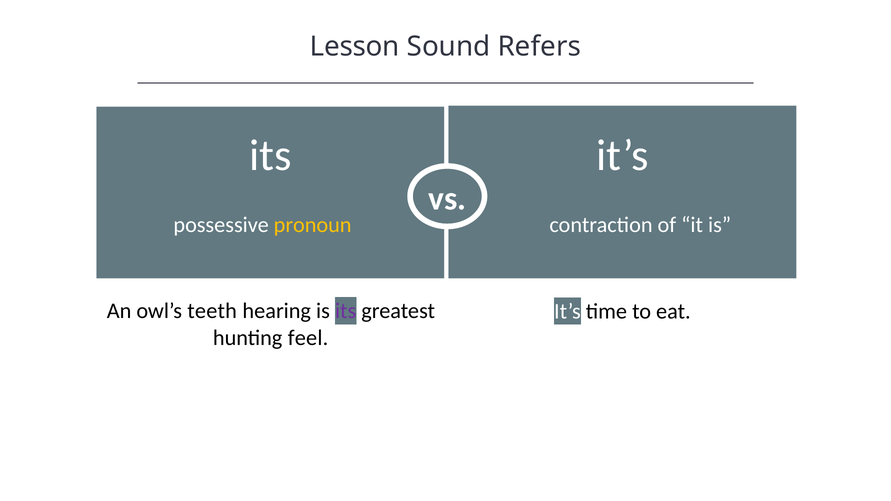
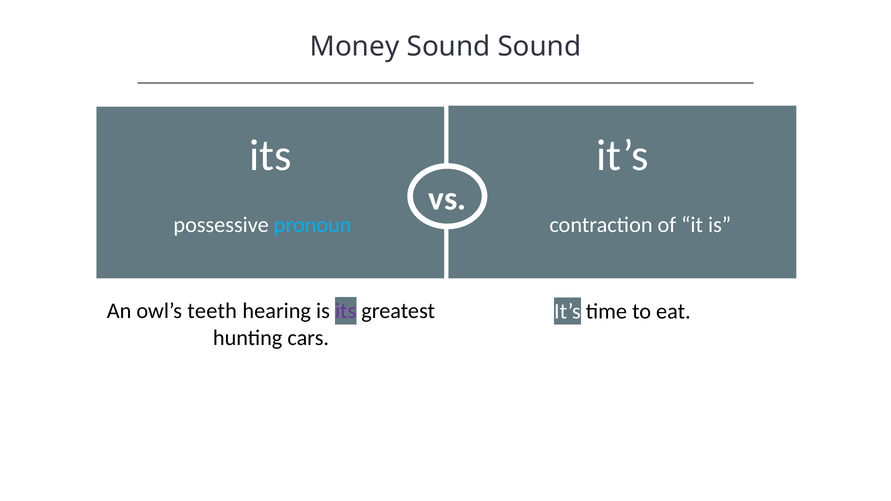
Lesson: Lesson -> Money (354, 47)
Sound Refers: Refers -> Sound (539, 47)
pronoun colour: yellow -> light blue (313, 225)
feel: feel -> cars (308, 338)
